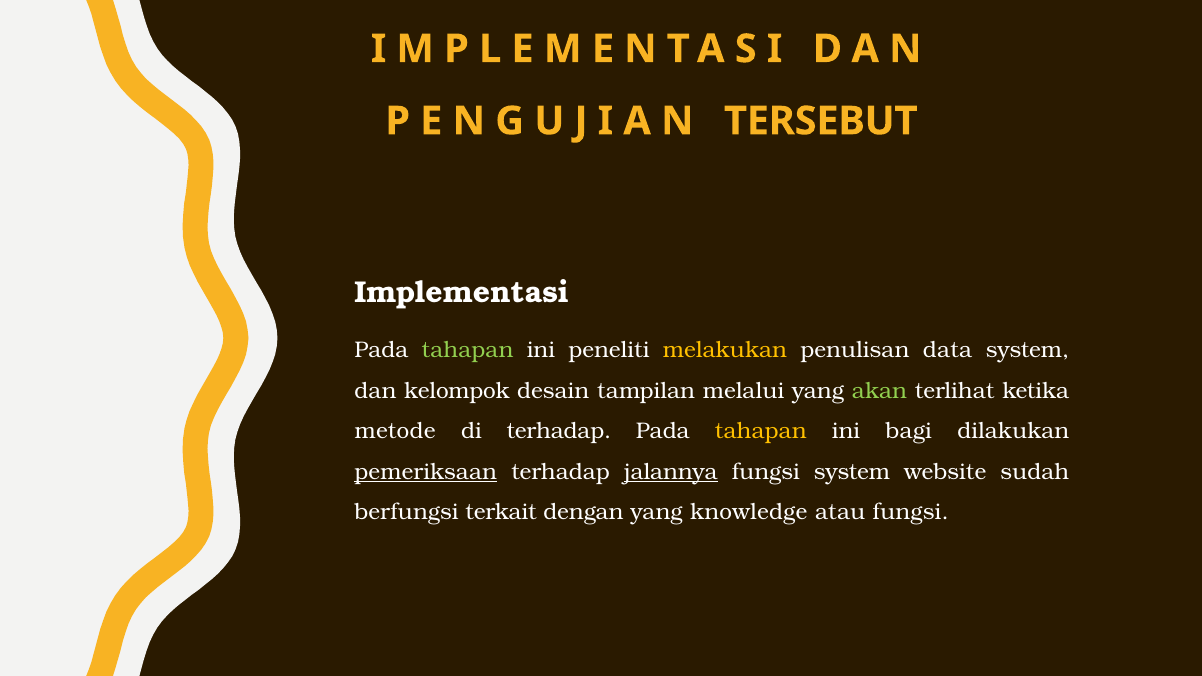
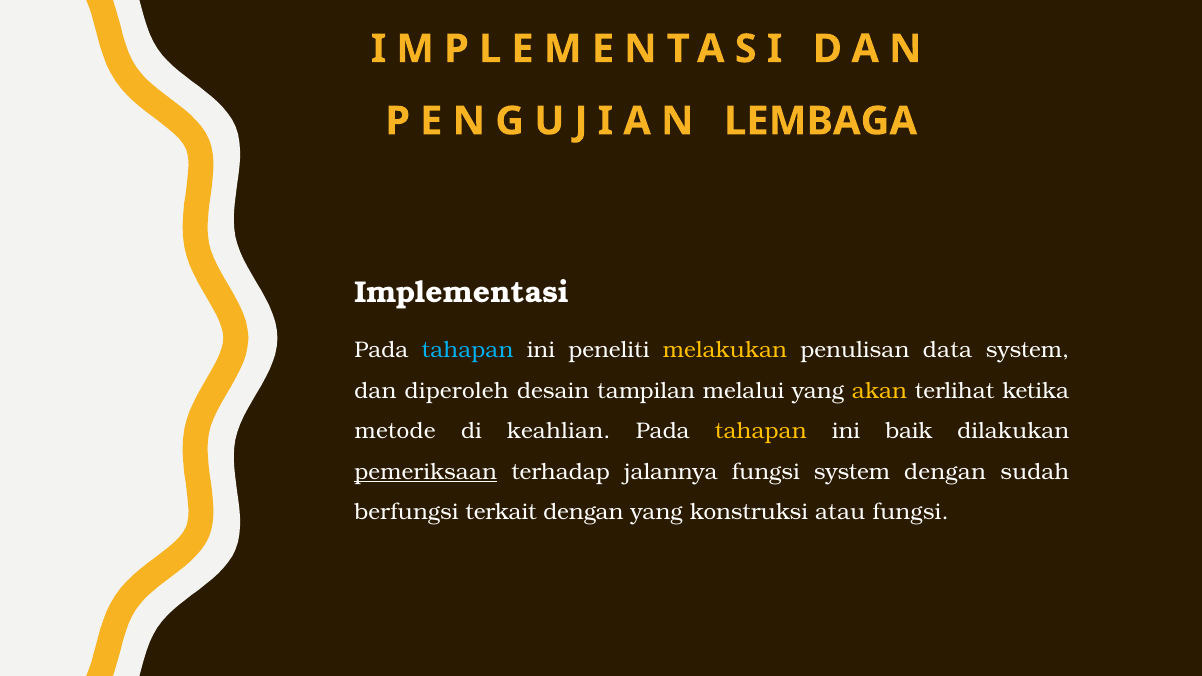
TERSEBUT: TERSEBUT -> LEMBAGA (821, 121)
tahapan colour: light green -> light blue (468, 350)
kelompok: kelompok -> diperoleh (457, 391)
akan colour: light green -> yellow (879, 391)
di terhadap: terhadap -> keahlian (559, 431)
bagi: bagi -> baik (909, 431)
jalannya underline: present -> none (671, 472)
system website: website -> dengan (945, 472)
knowledge: knowledge -> konstruksi (749, 512)
